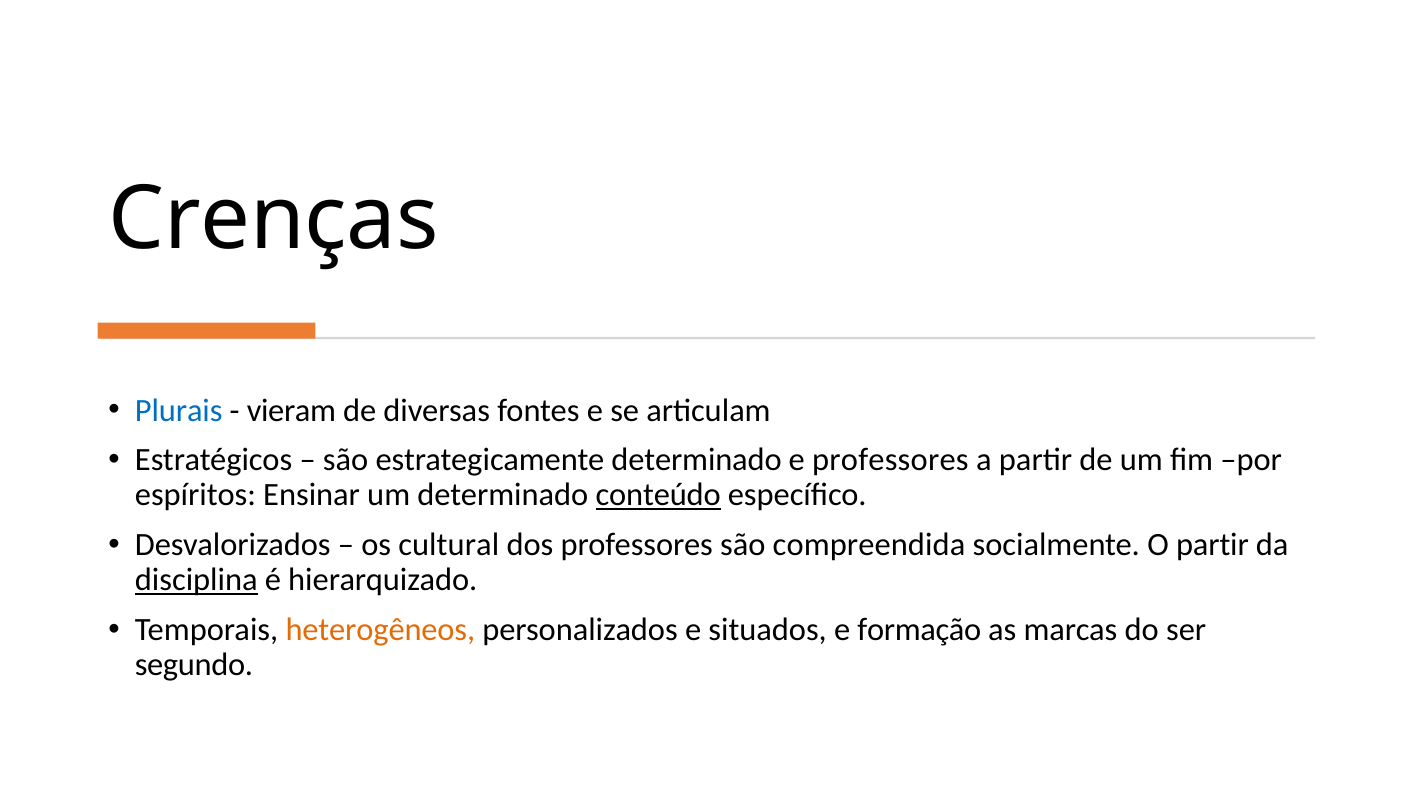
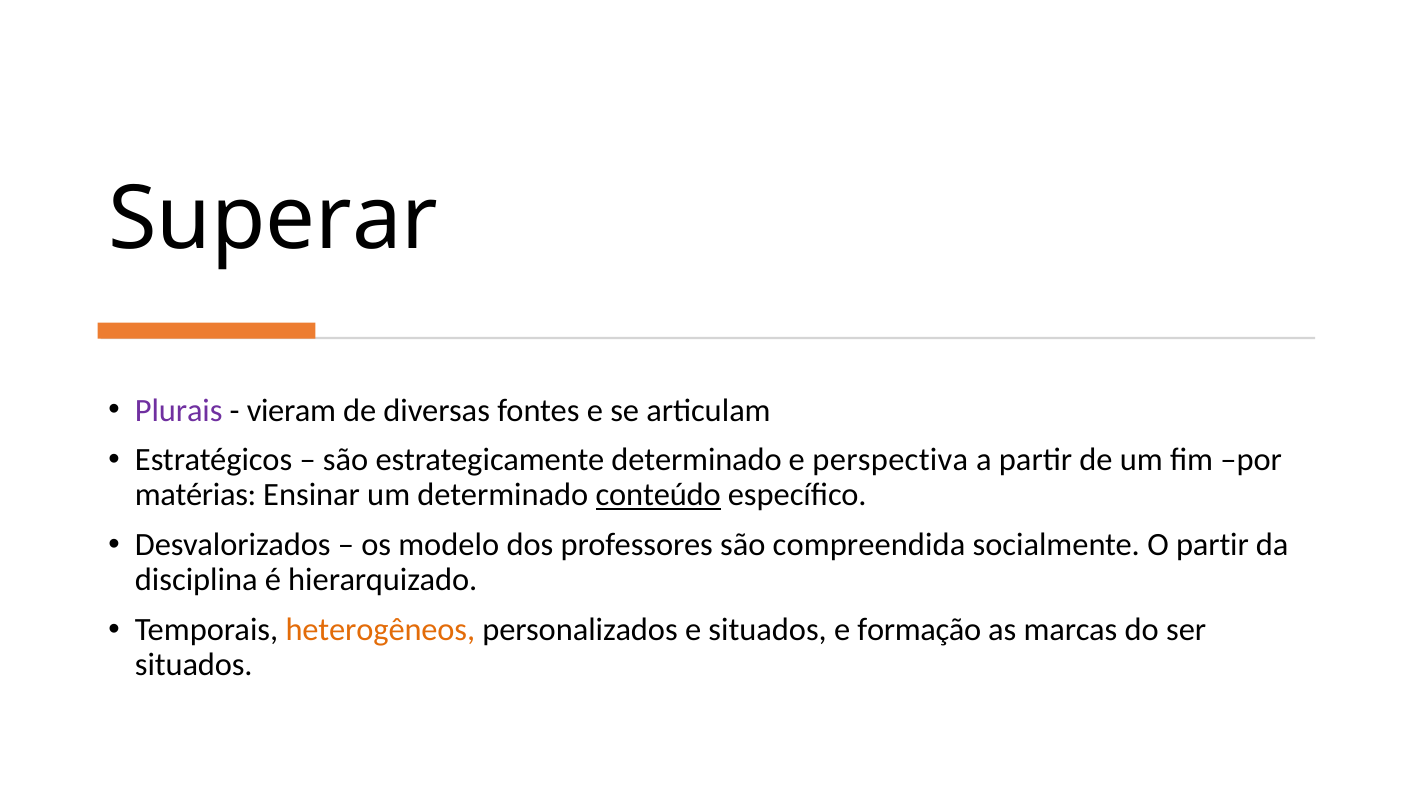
Crenças: Crenças -> Superar (273, 219)
Plurais colour: blue -> purple (179, 410)
e professores: professores -> perspectiva (890, 460)
espíritos: espíritos -> matérias (196, 495)
cultural: cultural -> modelo (449, 545)
disciplina underline: present -> none (196, 580)
segundo: segundo -> situados (194, 665)
